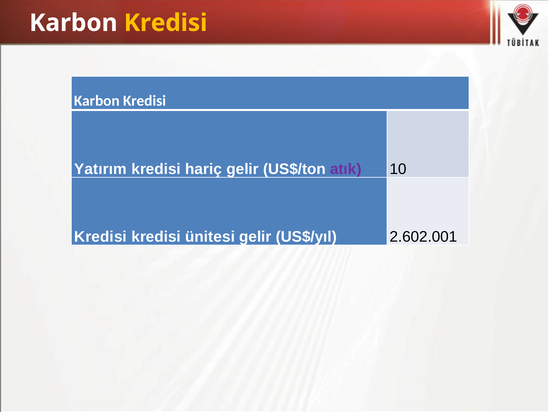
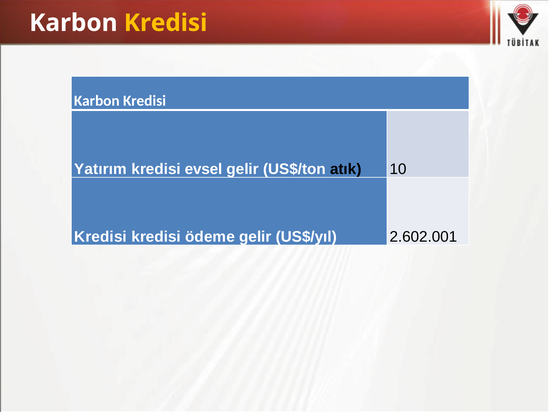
hariç: hariç -> evsel (204, 169)
atık colour: purple -> black (346, 169)
ünitesi: ünitesi -> ödeme (210, 237)
